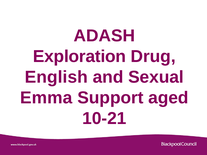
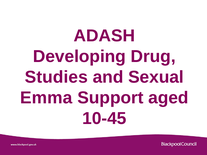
Exploration: Exploration -> Developing (79, 56)
English: English -> Studies (56, 77)
10-21: 10-21 -> 10-45 (104, 119)
